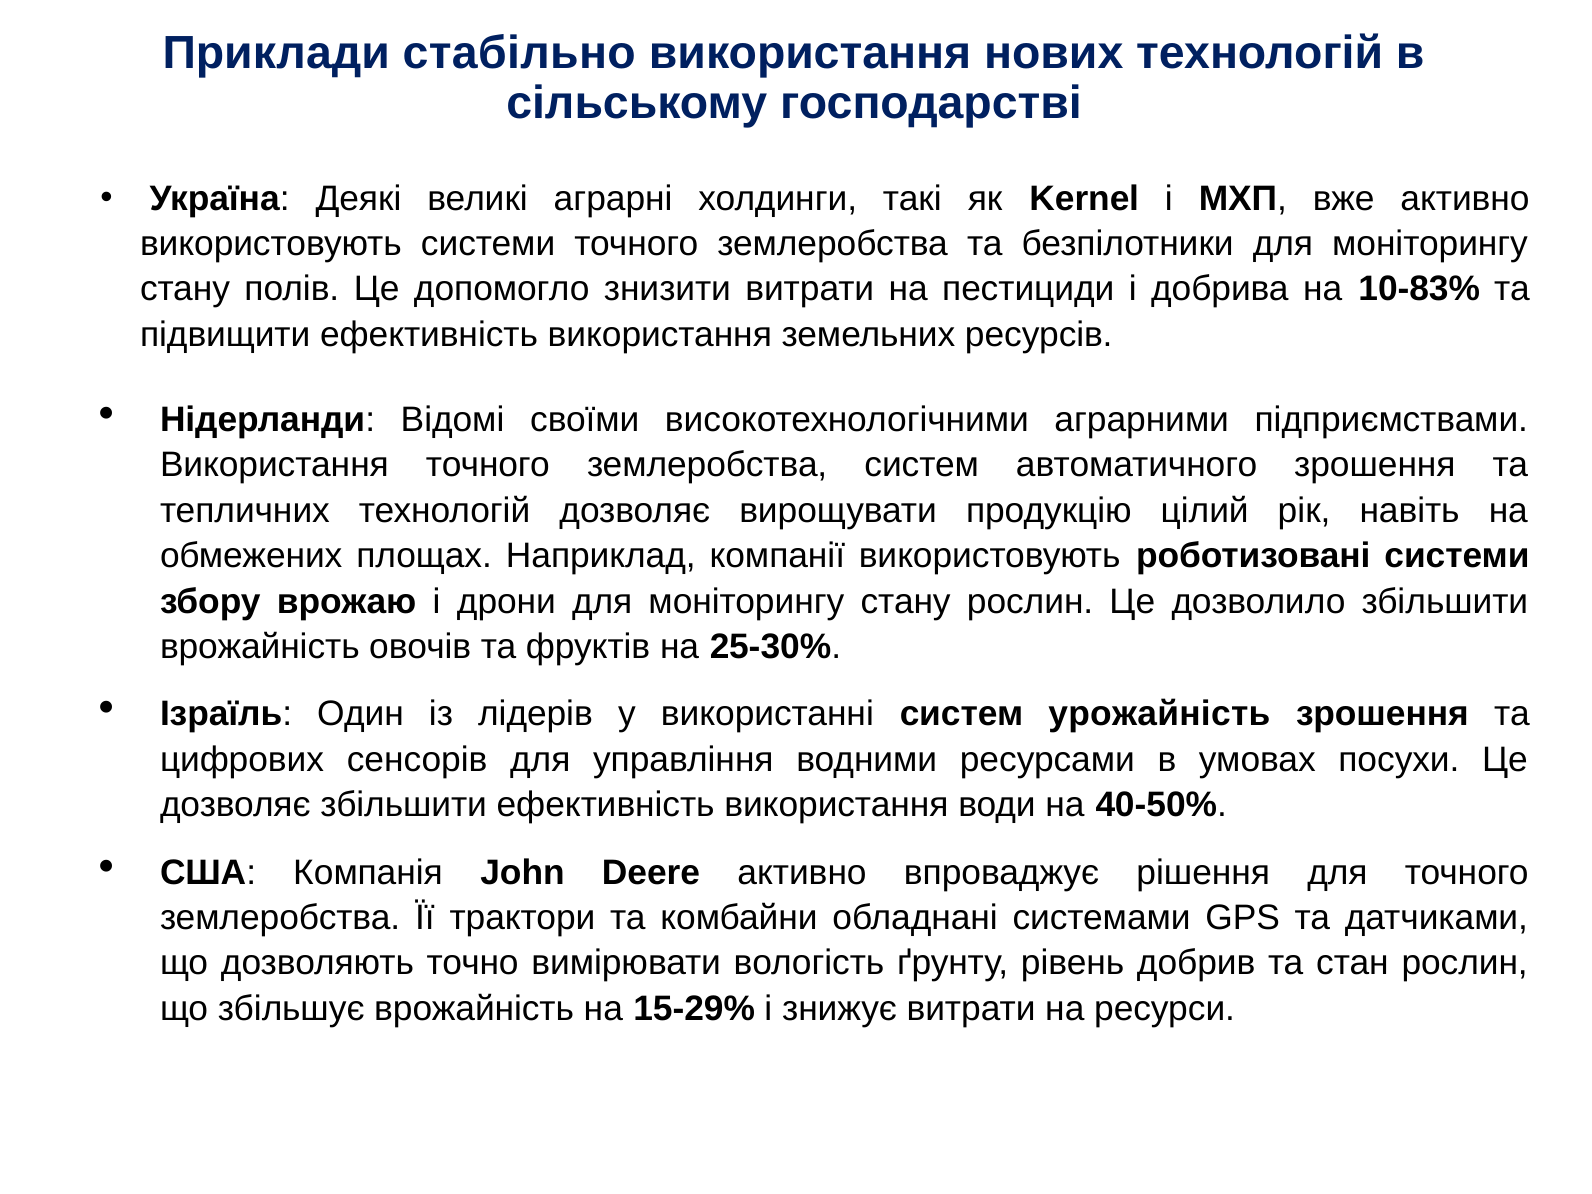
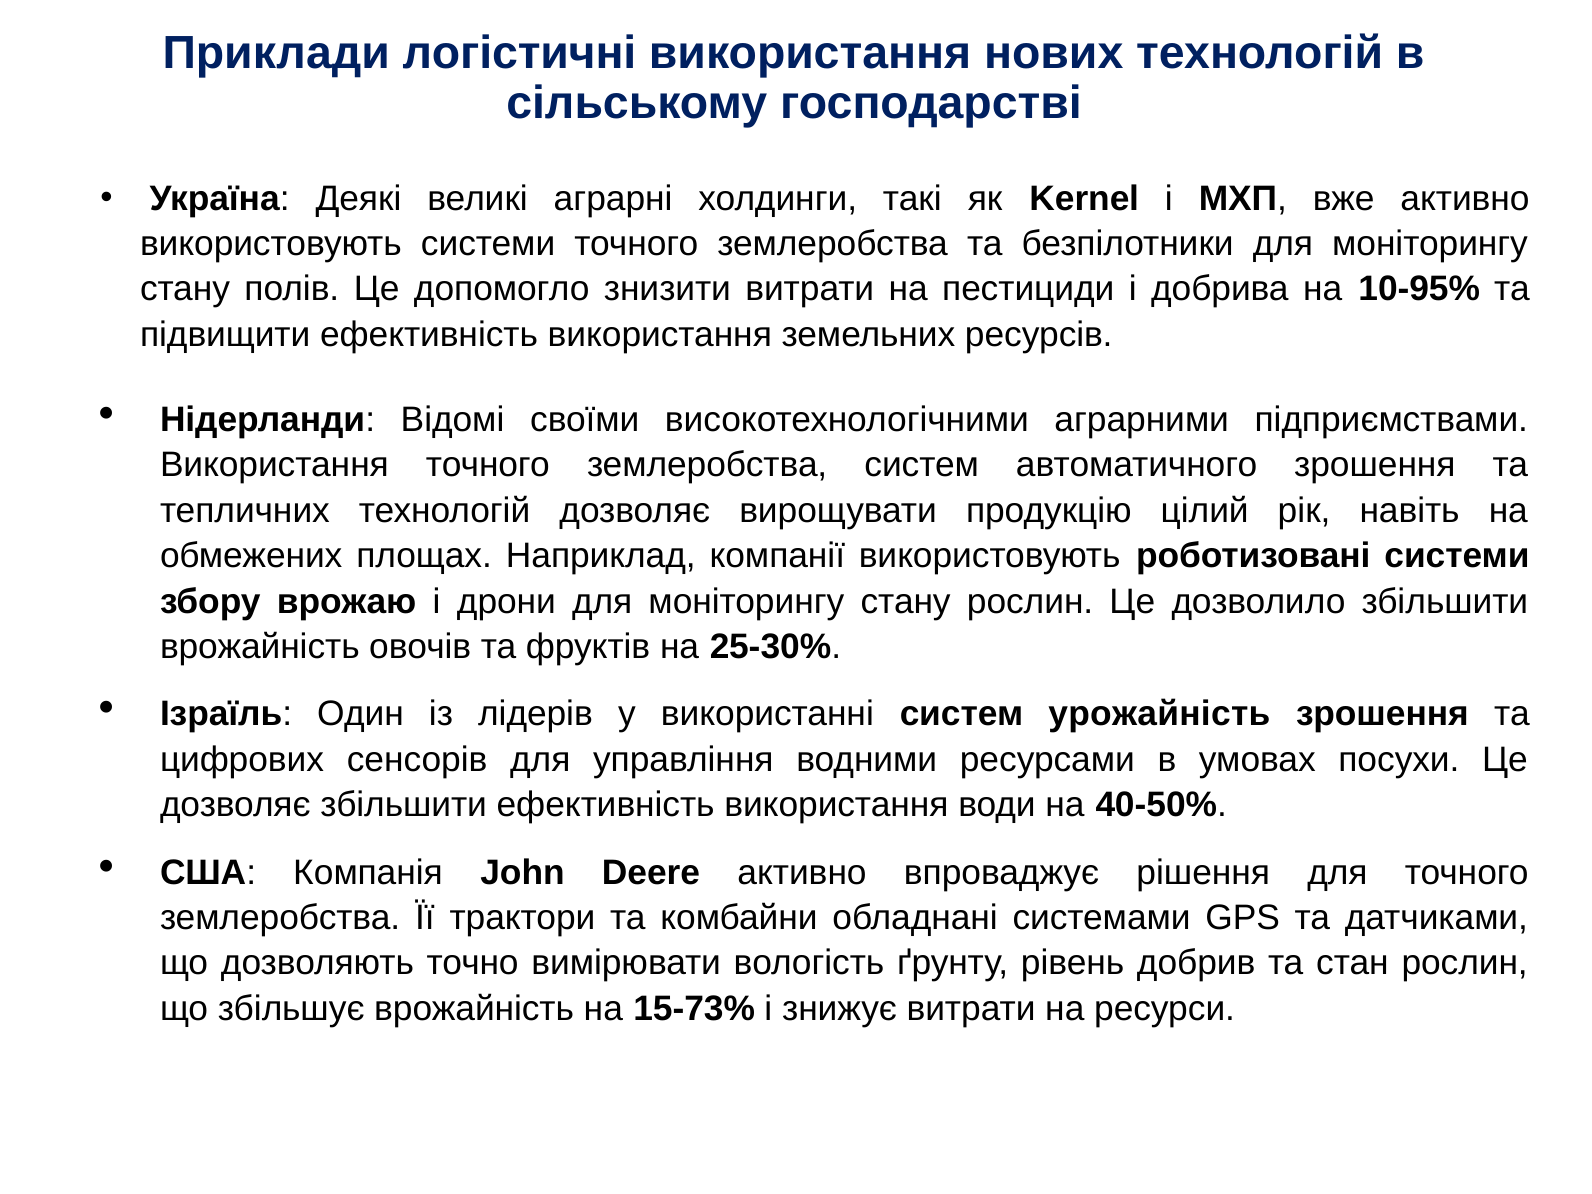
стабільно: стабільно -> логістичні (519, 53)
10-83%: 10-83% -> 10-95% (1419, 289)
15-29%: 15-29% -> 15-73% (694, 1009)
